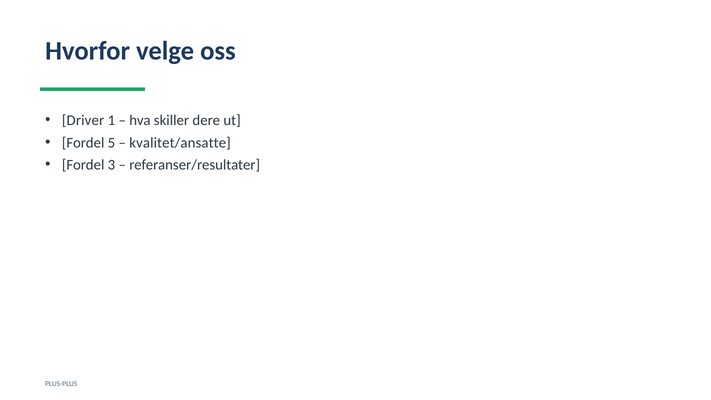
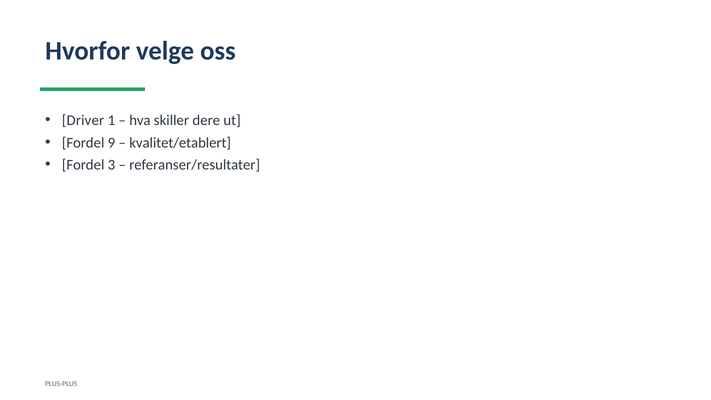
5: 5 -> 9 (111, 143)
kvalitet/ansatte: kvalitet/ansatte -> kvalitet/etablert (180, 143)
